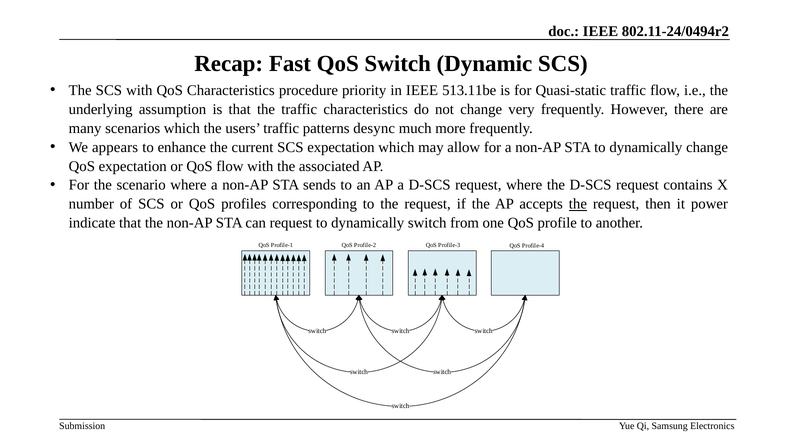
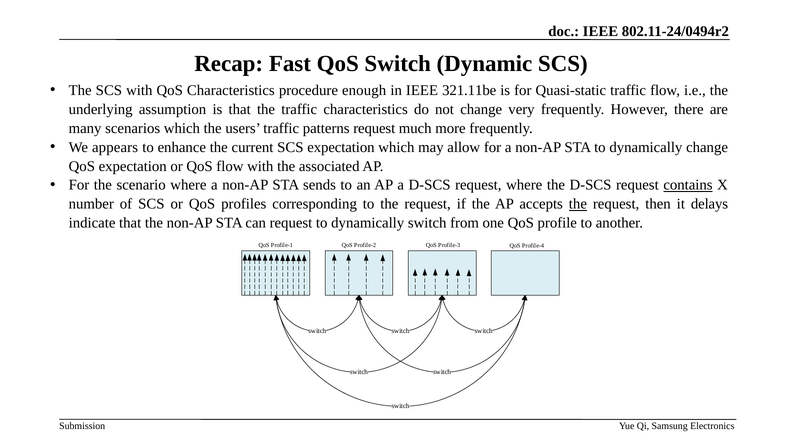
priority: priority -> enough (364, 90)
513.11be: 513.11be -> 321.11be (469, 90)
patterns desync: desync -> request (374, 128)
contains underline: none -> present (688, 185)
power: power -> delays (710, 204)
